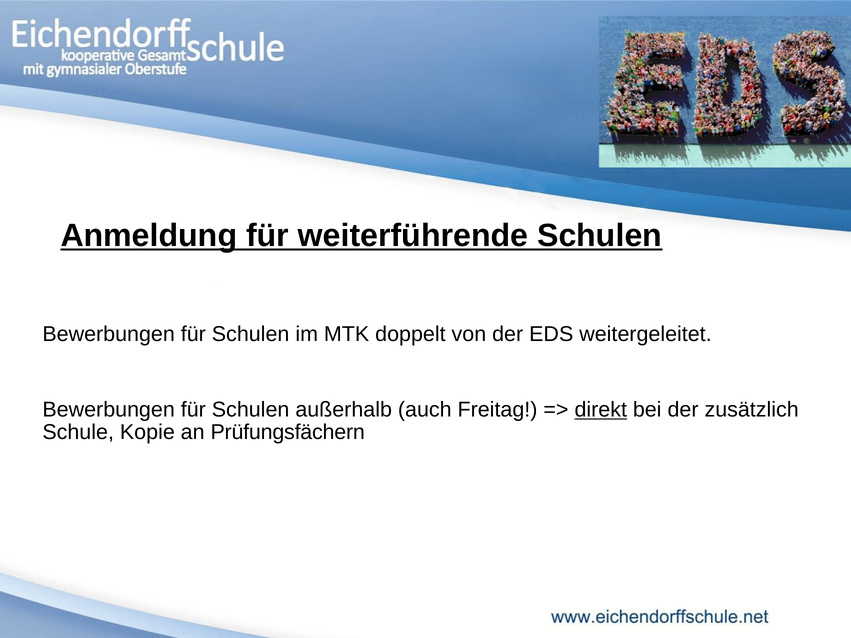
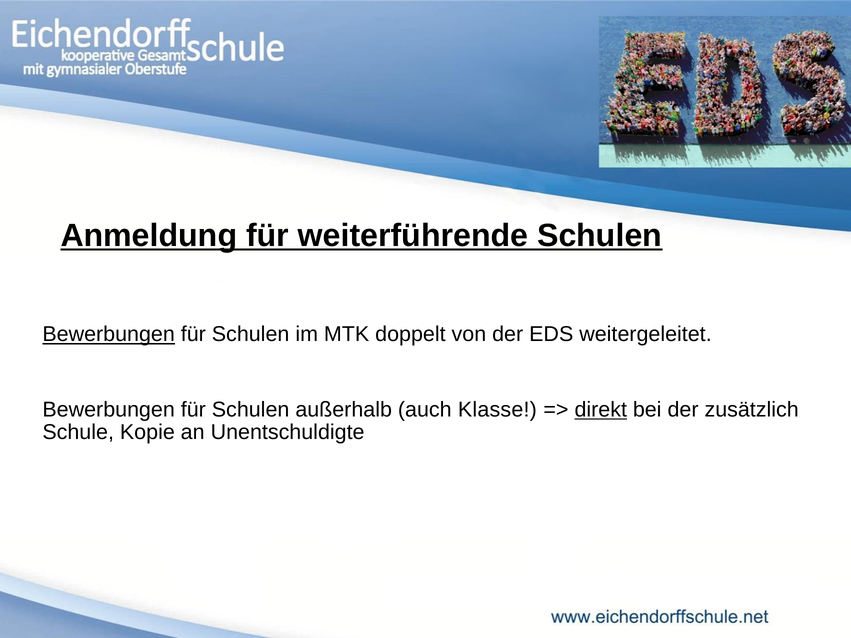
Bewerbungen underline: none -> present (109, 334)
Freitag: Freitag -> Klasse (497, 410)
Prüfungsfächern: Prüfungsfächern -> Unentschuldigte (288, 432)
